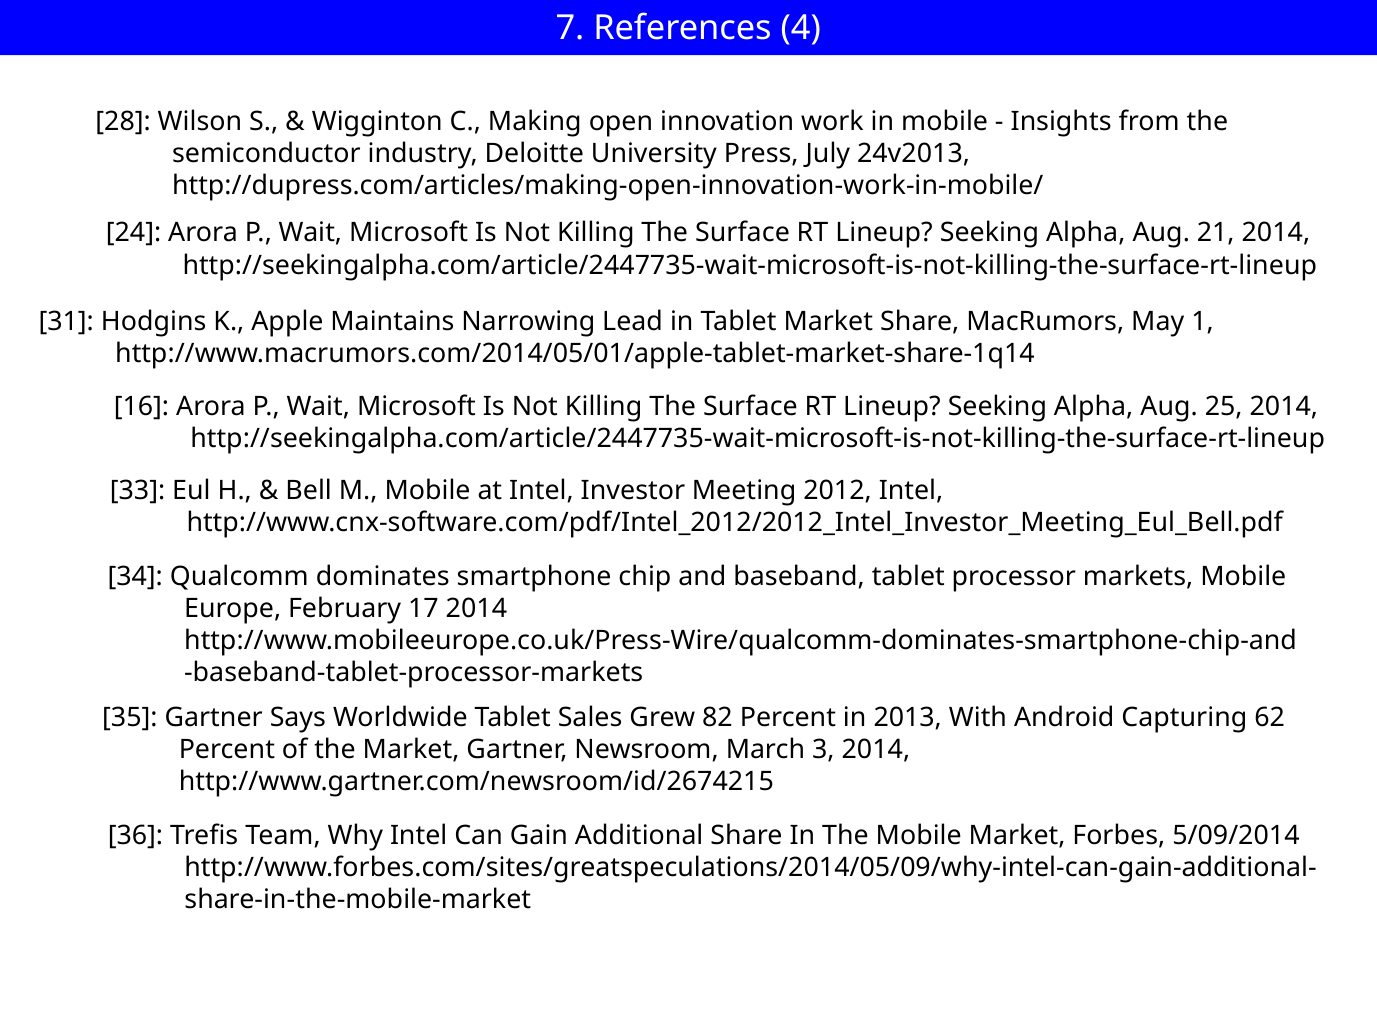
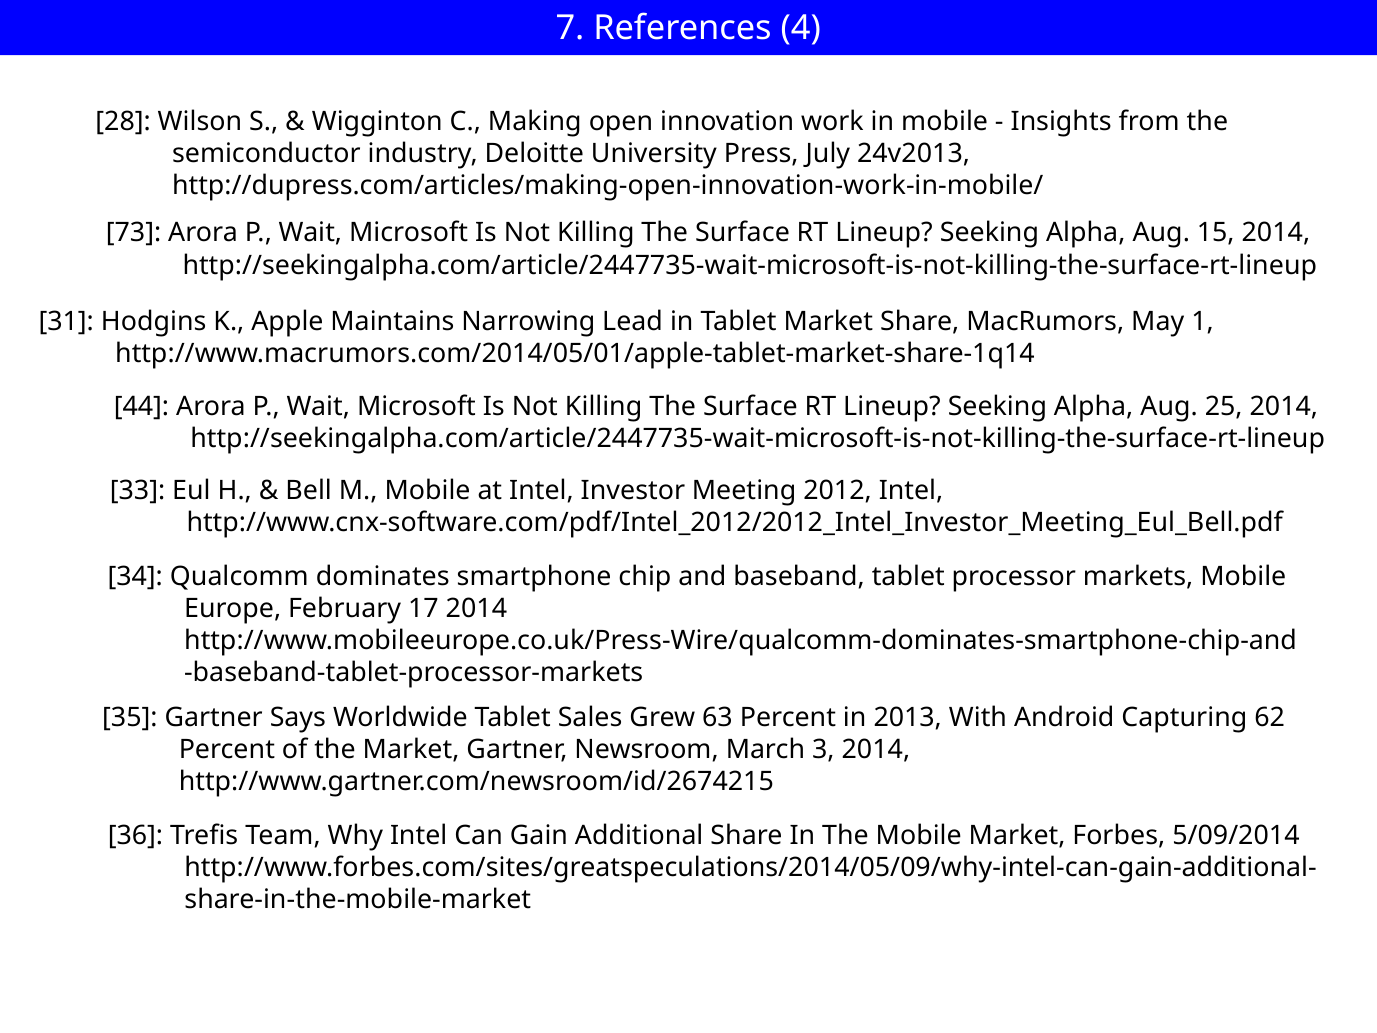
24: 24 -> 73 (134, 233)
21: 21 -> 15 (1216, 233)
16: 16 -> 44 (141, 407)
82: 82 -> 63 (718, 718)
